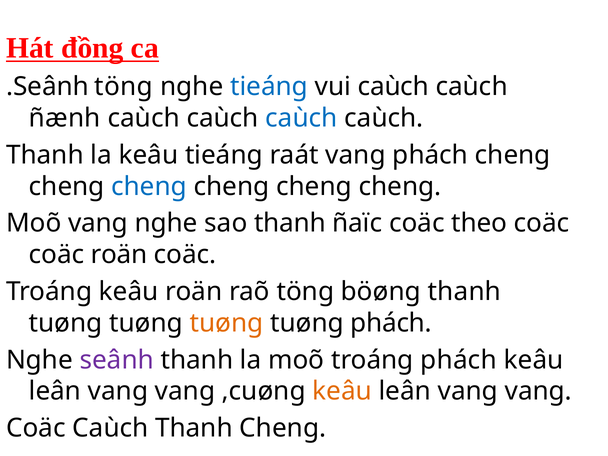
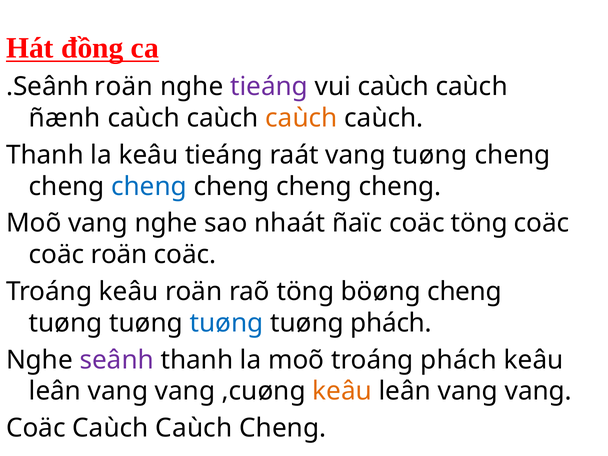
.Seânh töng: töng -> roän (124, 87)
tieáng colour: blue -> purple (269, 87)
caùch colour: blue -> orange (302, 118)
vang phách: phách -> tuøng (430, 155)
sao thanh: thanh -> nhaát (290, 223)
coäc theo: theo -> töng (479, 223)
böøng thanh: thanh -> cheng (465, 292)
tuøng colour: orange -> blue (227, 323)
Coäc Caùch Thanh: Thanh -> Caùch (194, 428)
